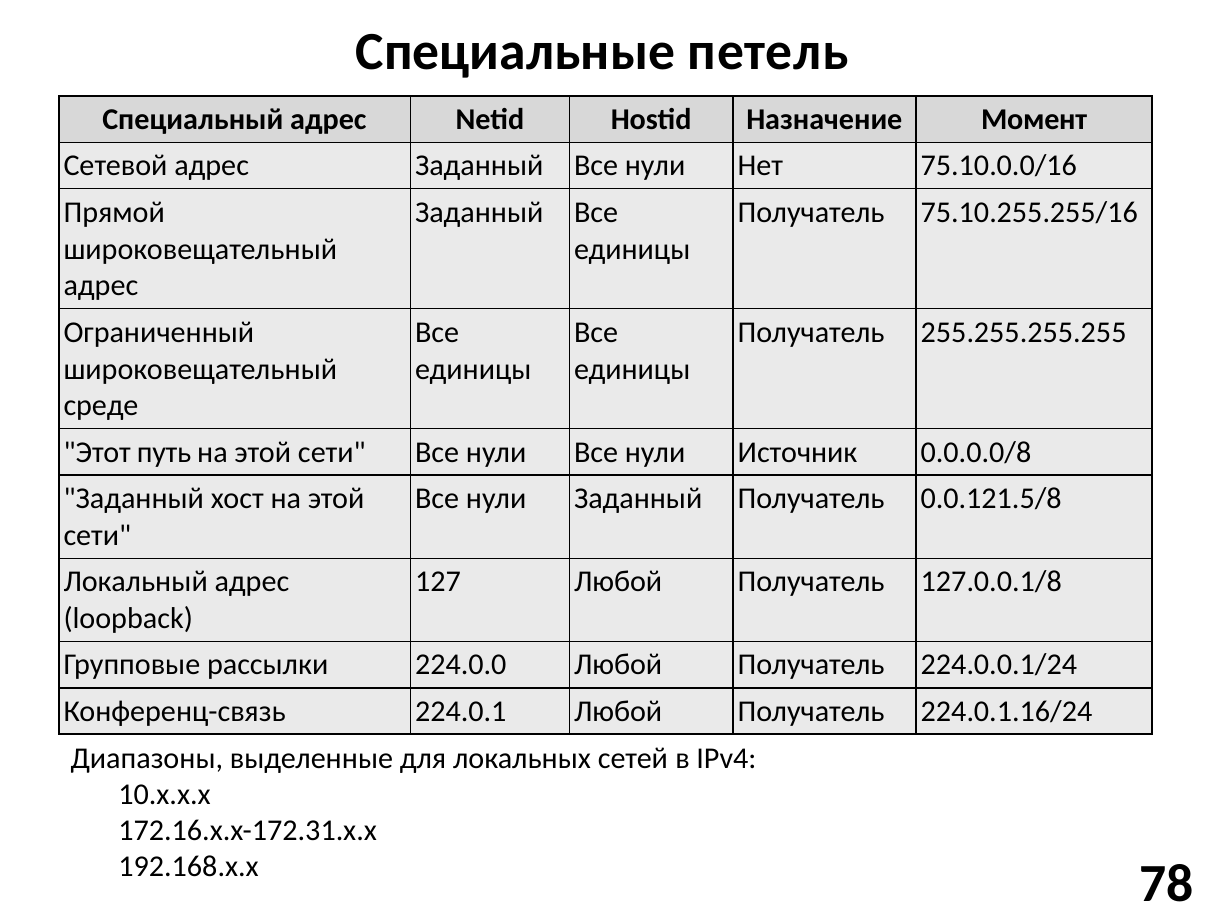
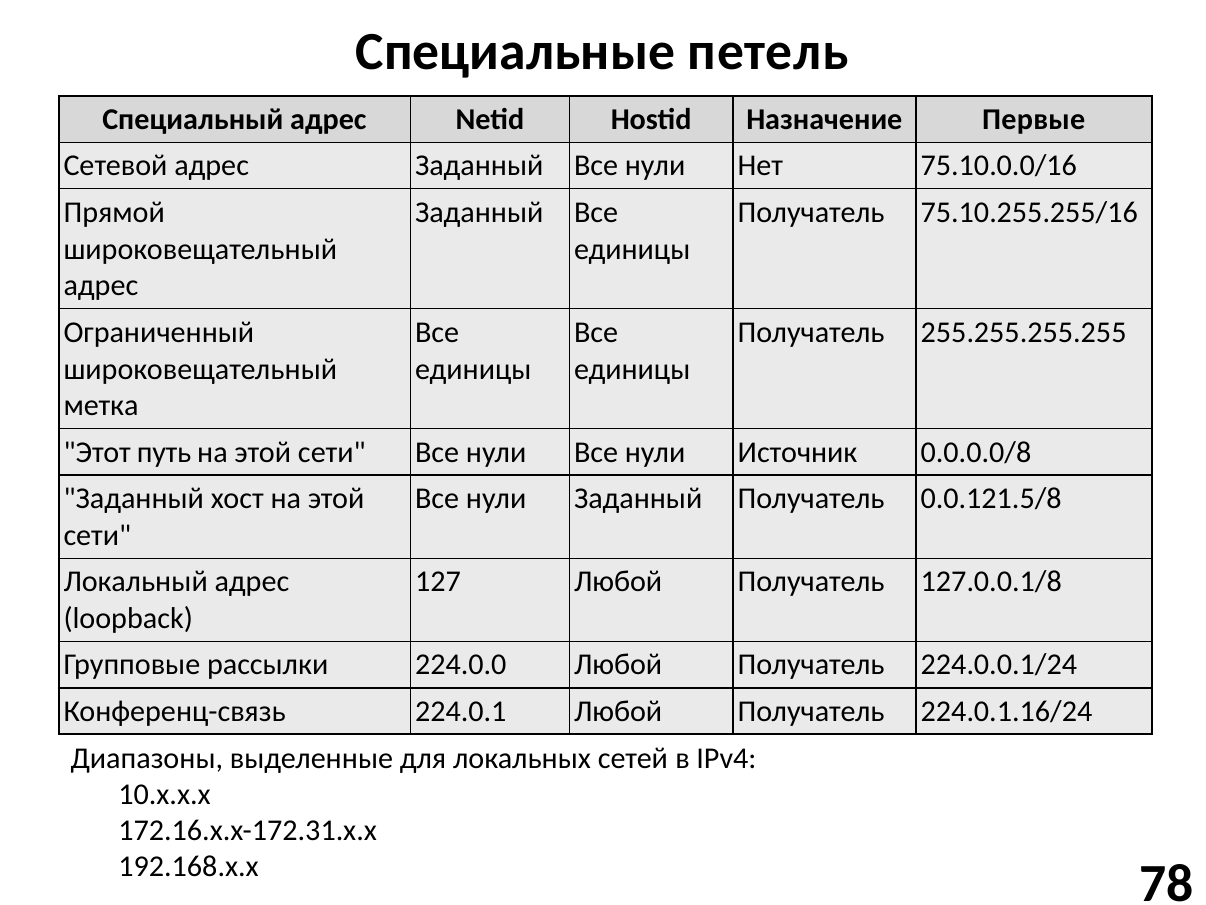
Момент: Момент -> Первые (1034, 119)
среде: среде -> метка (101, 406)
